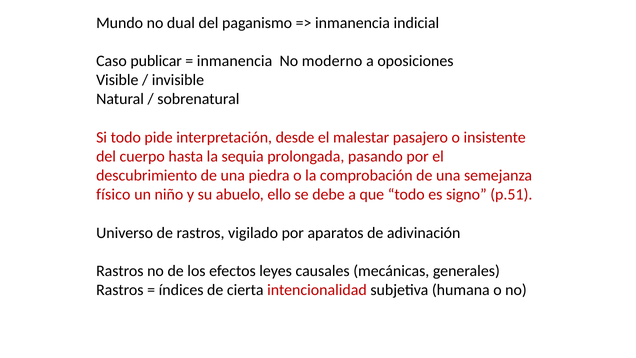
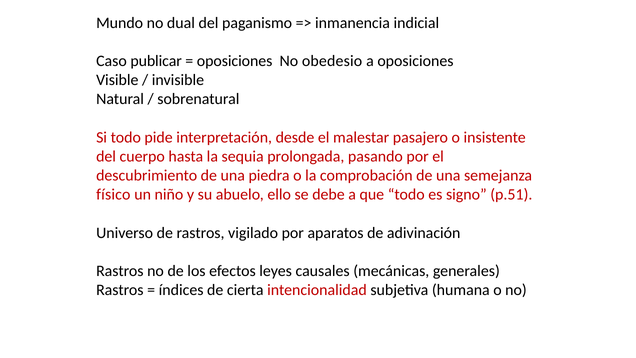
inmanencia: inmanencia -> oposiciones (235, 61)
moderno: moderno -> obedesio (332, 61)
